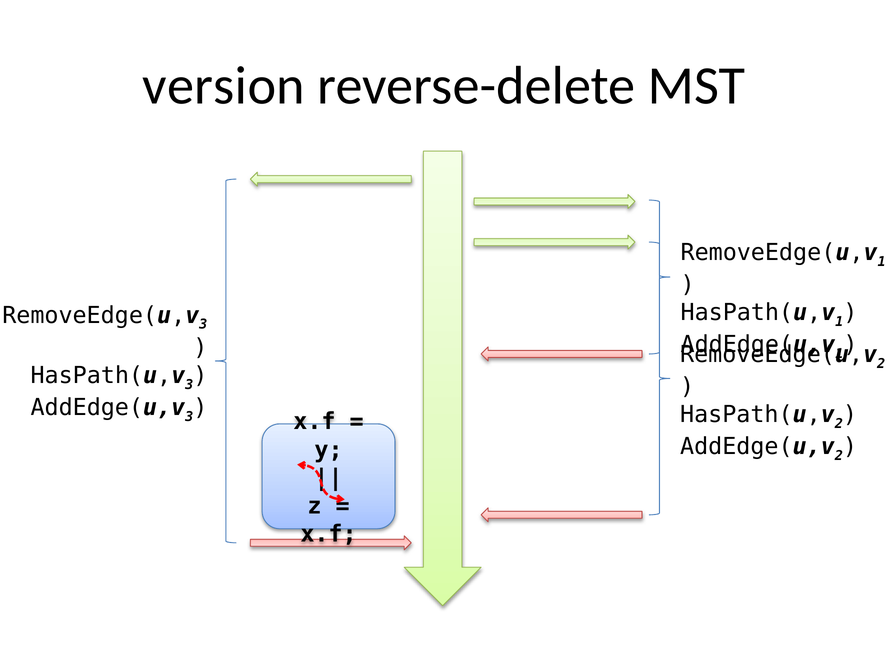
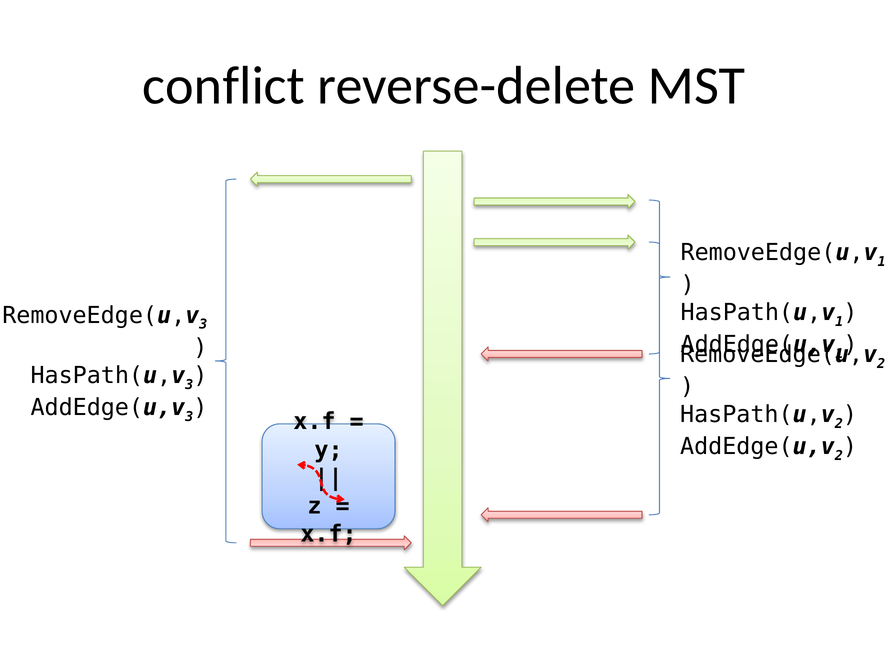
version: version -> conflict (224, 86)
